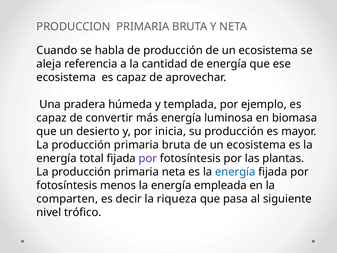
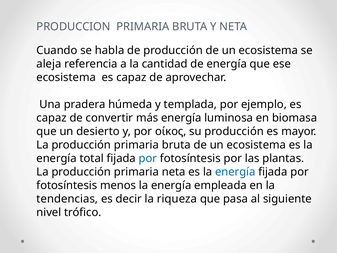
inicia: inicia -> οίκος (171, 131)
por colour: purple -> blue (148, 158)
comparten: comparten -> tendencias (67, 199)
